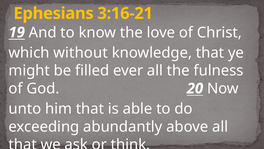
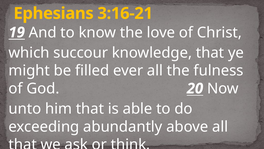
without: without -> succour (81, 53)
